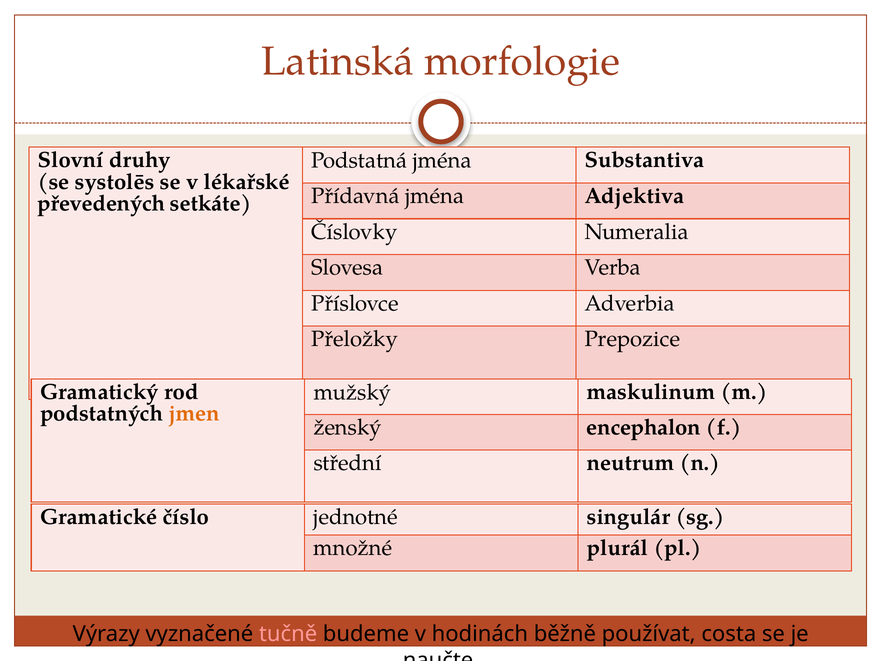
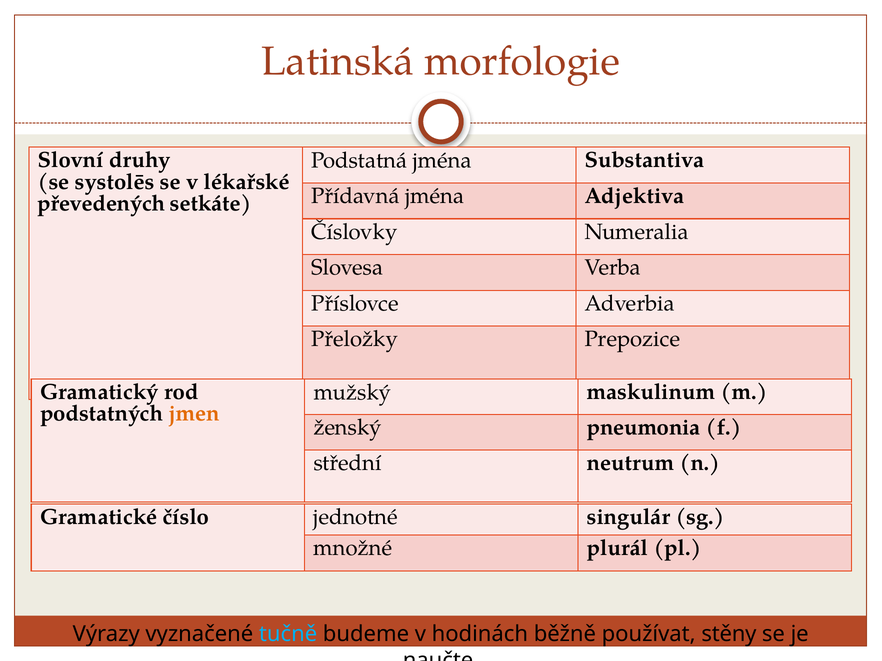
encephalon: encephalon -> pneumonia (644, 428)
tučně colour: pink -> light blue (288, 635)
costa: costa -> stěny (729, 635)
